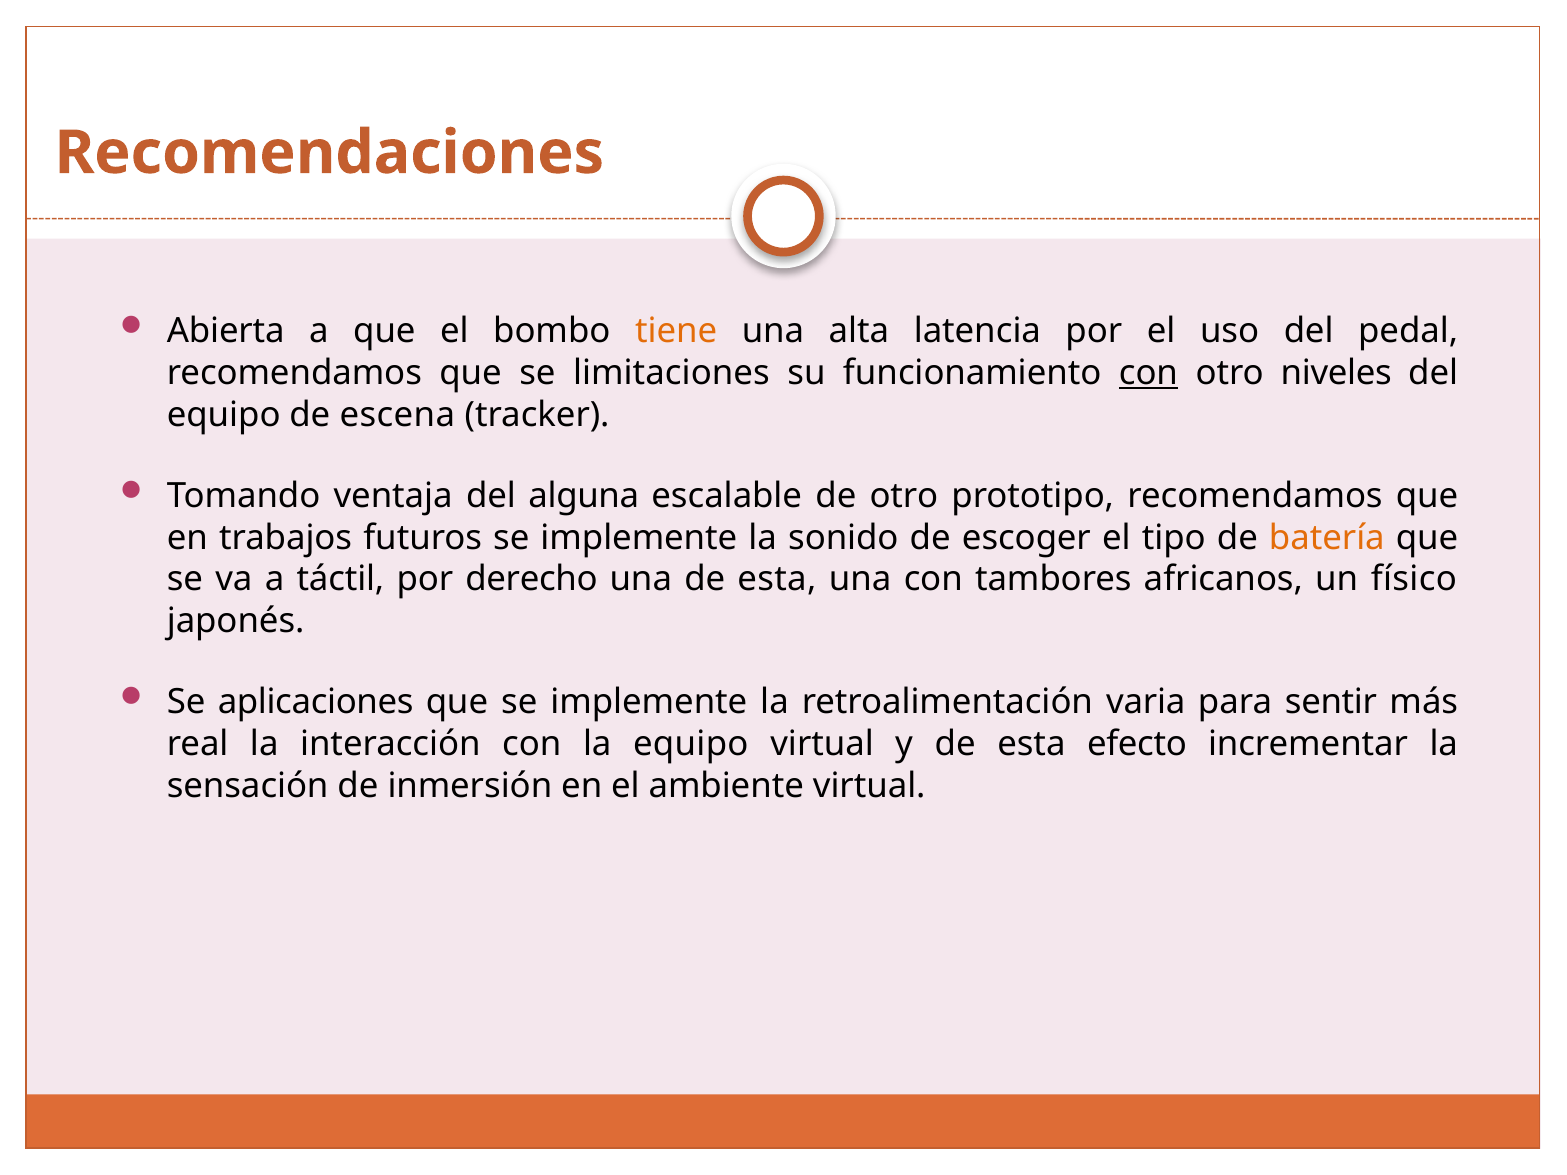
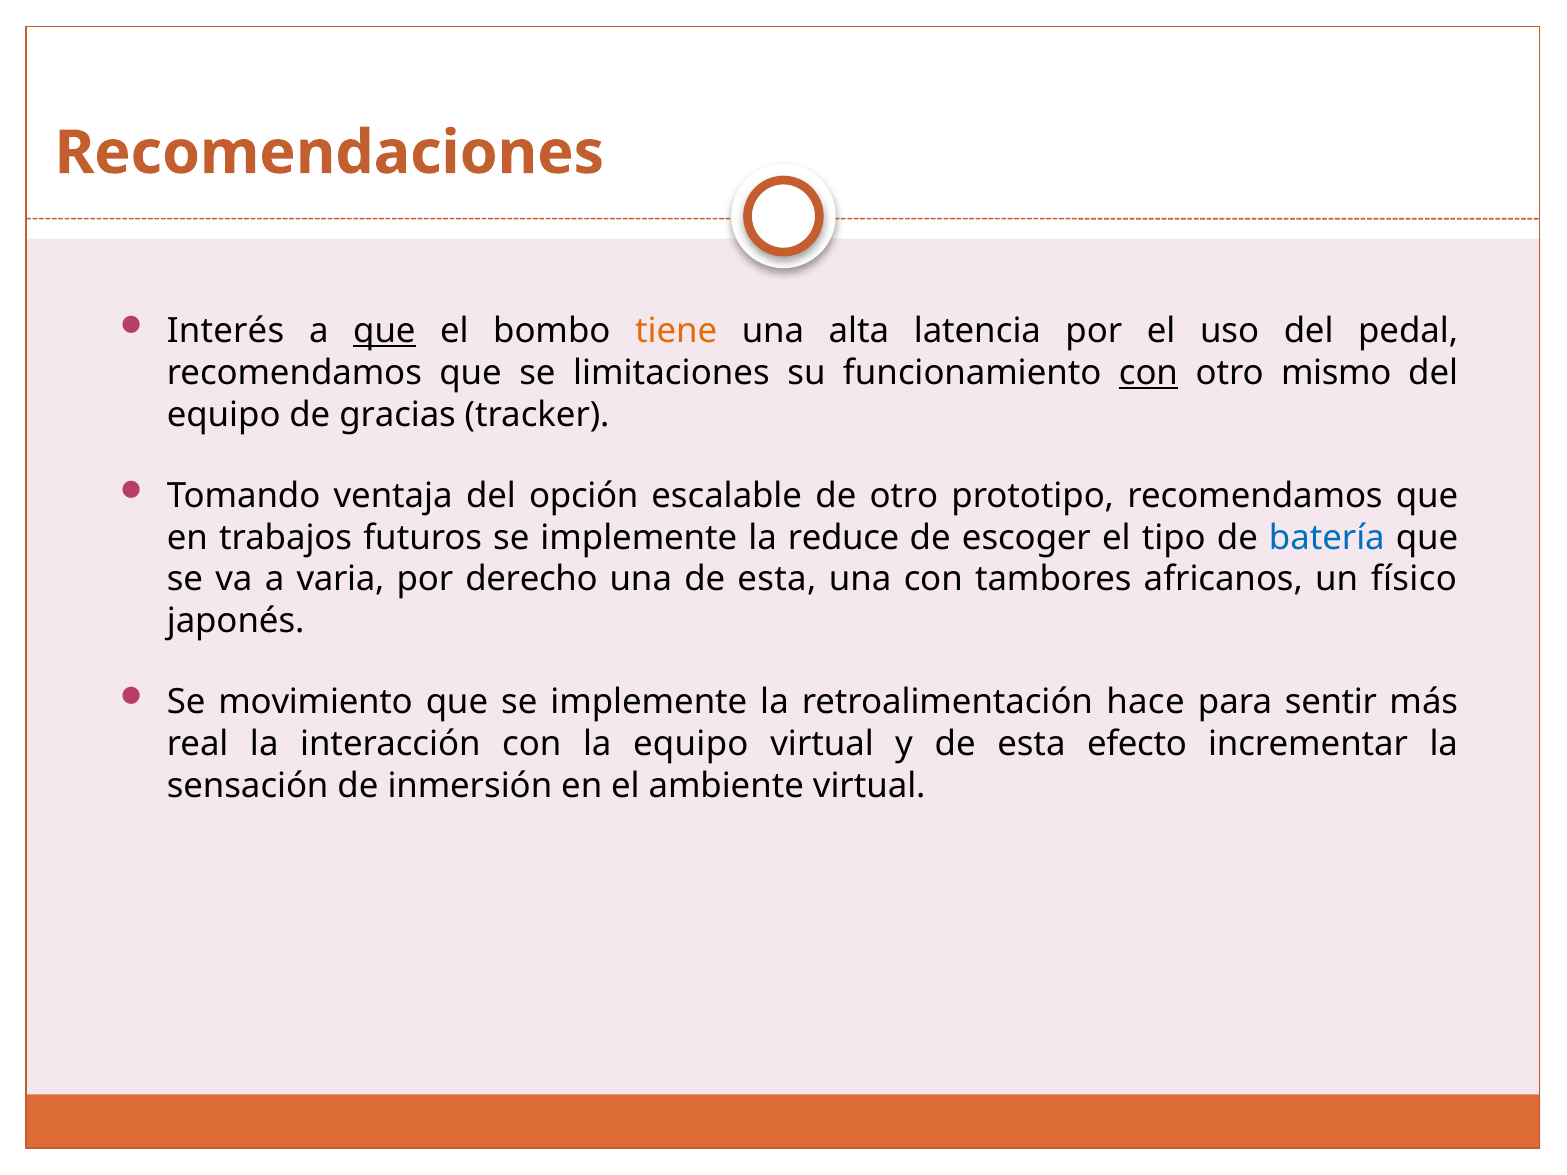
Abierta: Abierta -> Interés (226, 331)
que underline: none -> present (384, 331)
niveles: niveles -> mismo (1336, 373)
escena: escena -> gracias (398, 415)
alguna: alguna -> opción (584, 496)
sonido: sonido -> reduce (844, 538)
batería colour: orange -> blue (1327, 538)
táctil: táctil -> varia (340, 579)
aplicaciones: aplicaciones -> movimiento (316, 702)
varia: varia -> hace (1145, 702)
